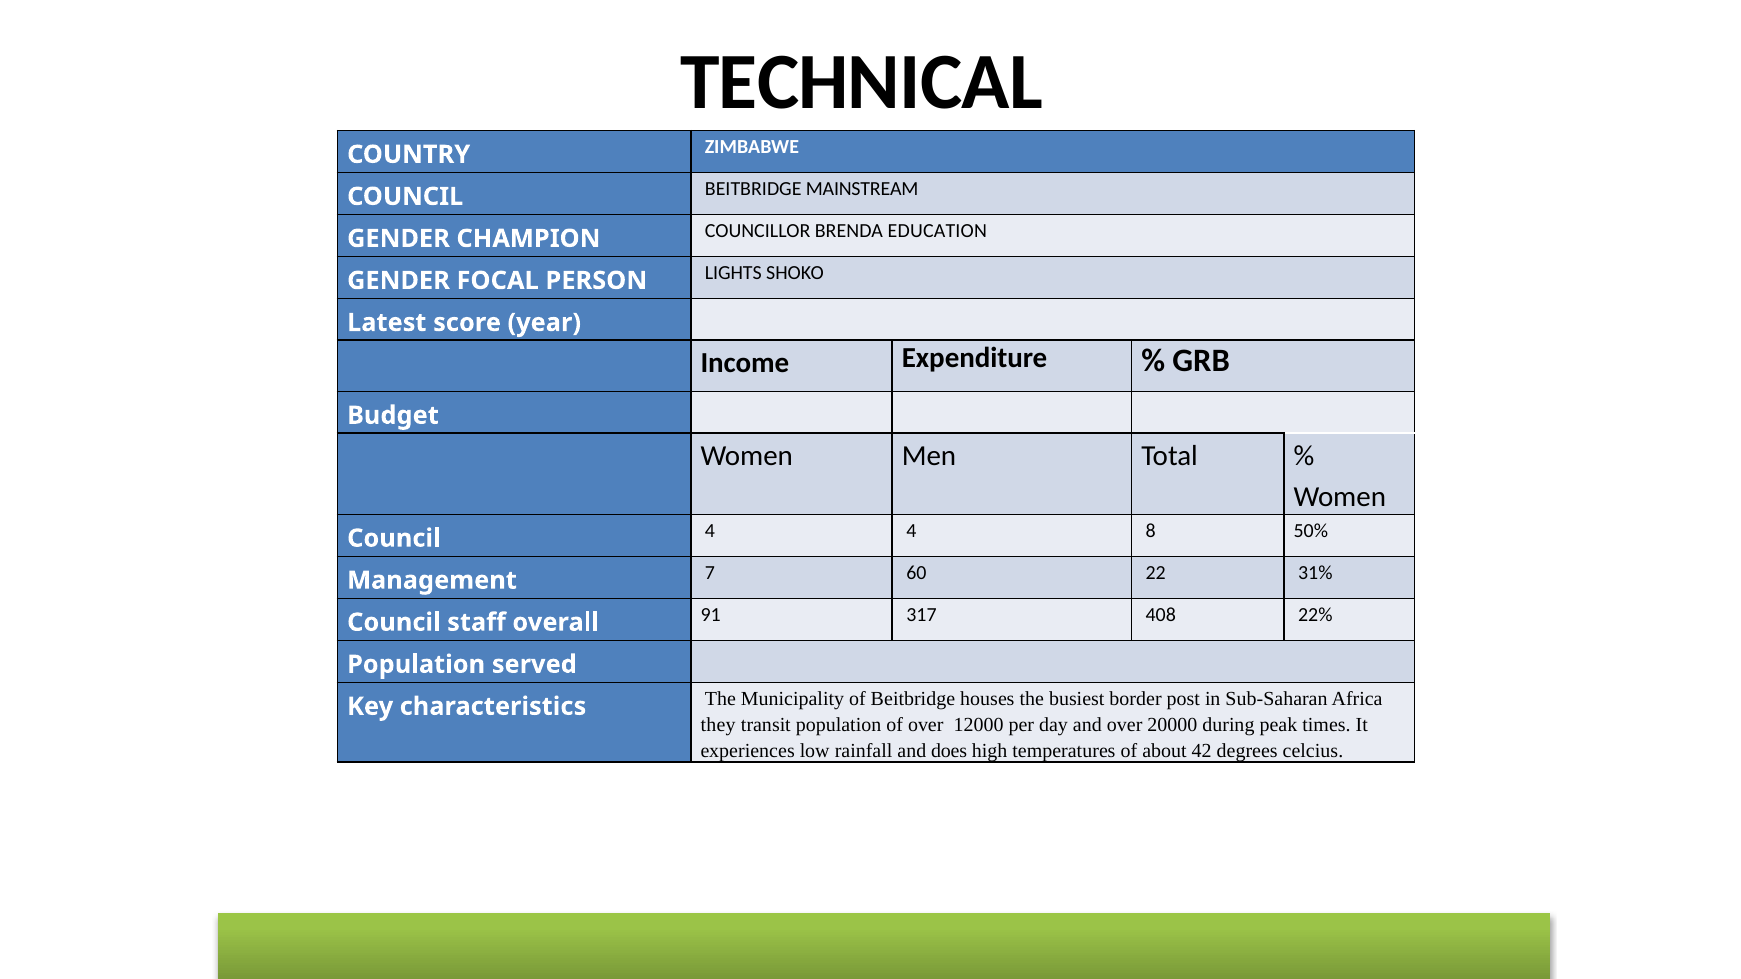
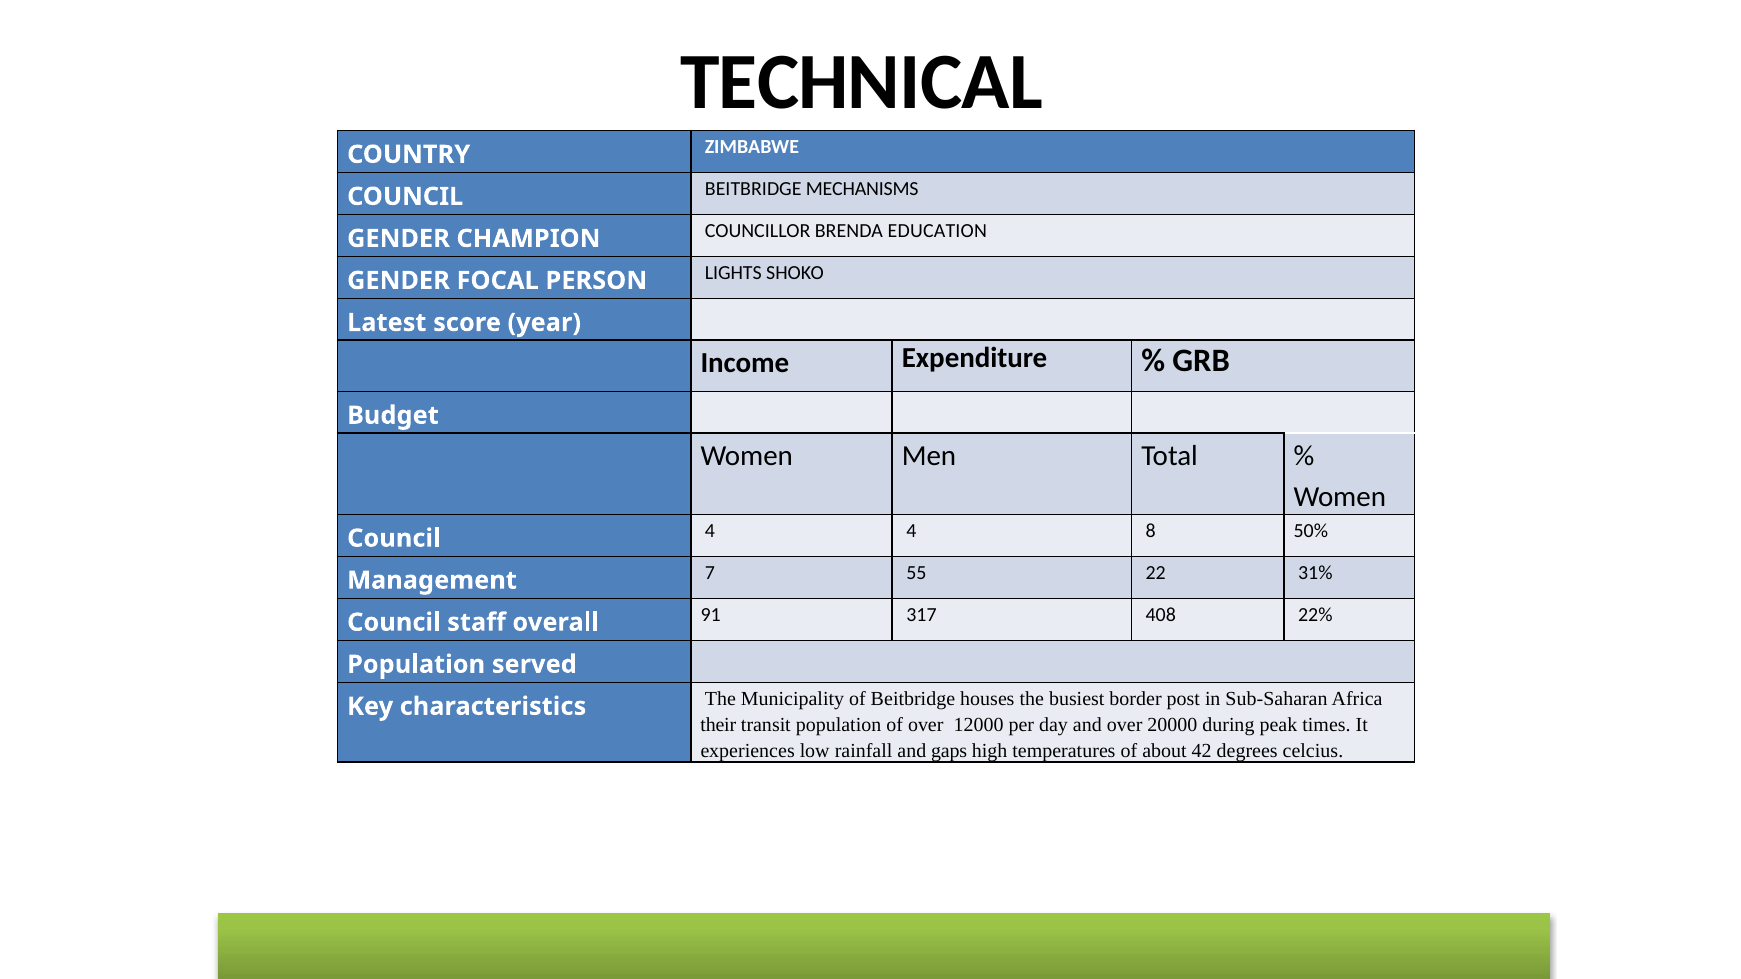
MAINSTREAM: MAINSTREAM -> MECHANISMS (862, 189)
60: 60 -> 55 (916, 573)
they: they -> their (718, 726)
does: does -> gaps (949, 751)
